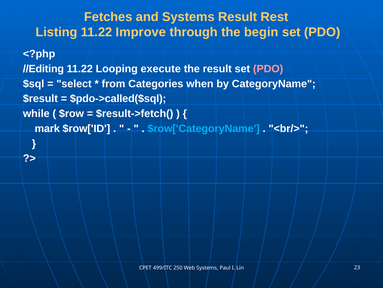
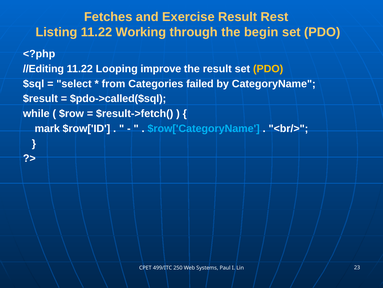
and Systems: Systems -> Exercise (188, 17)
Improve: Improve -> Working (141, 32)
execute: execute -> improve (161, 69)
PDO colour: pink -> yellow (268, 69)
when: when -> failed (200, 84)
